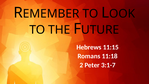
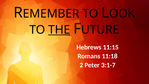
THE underline: none -> present (59, 30)
